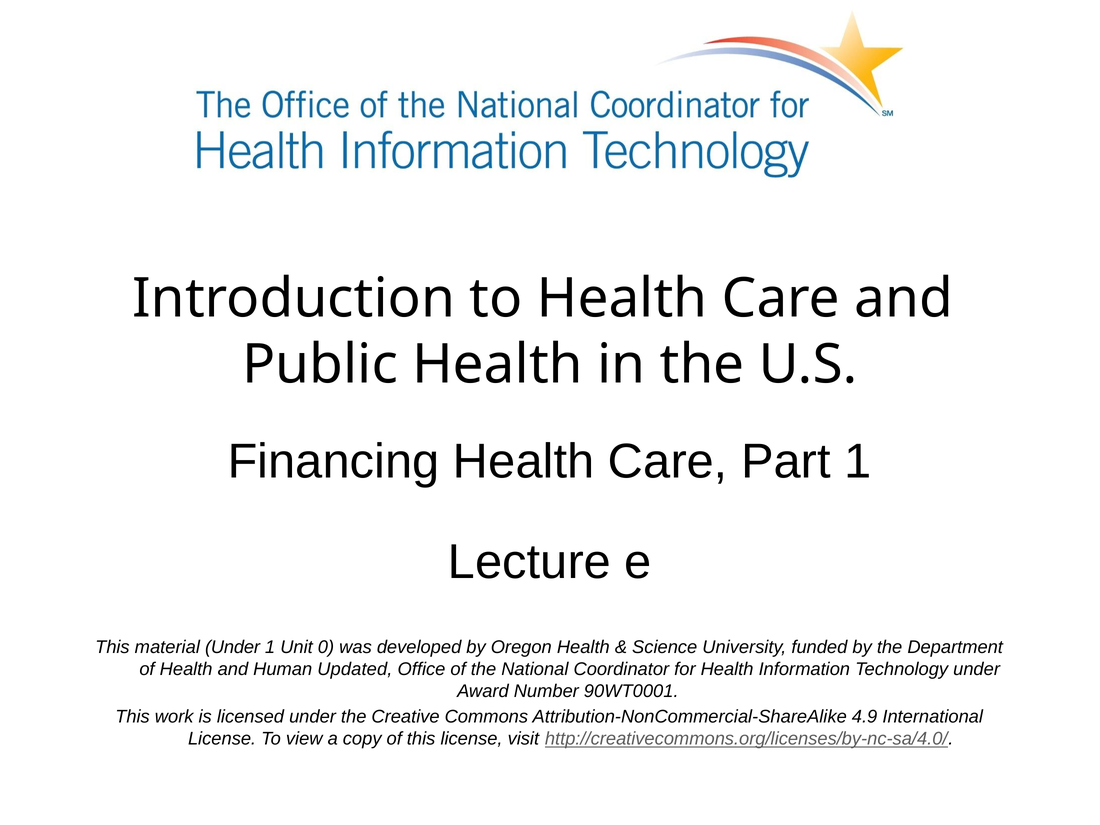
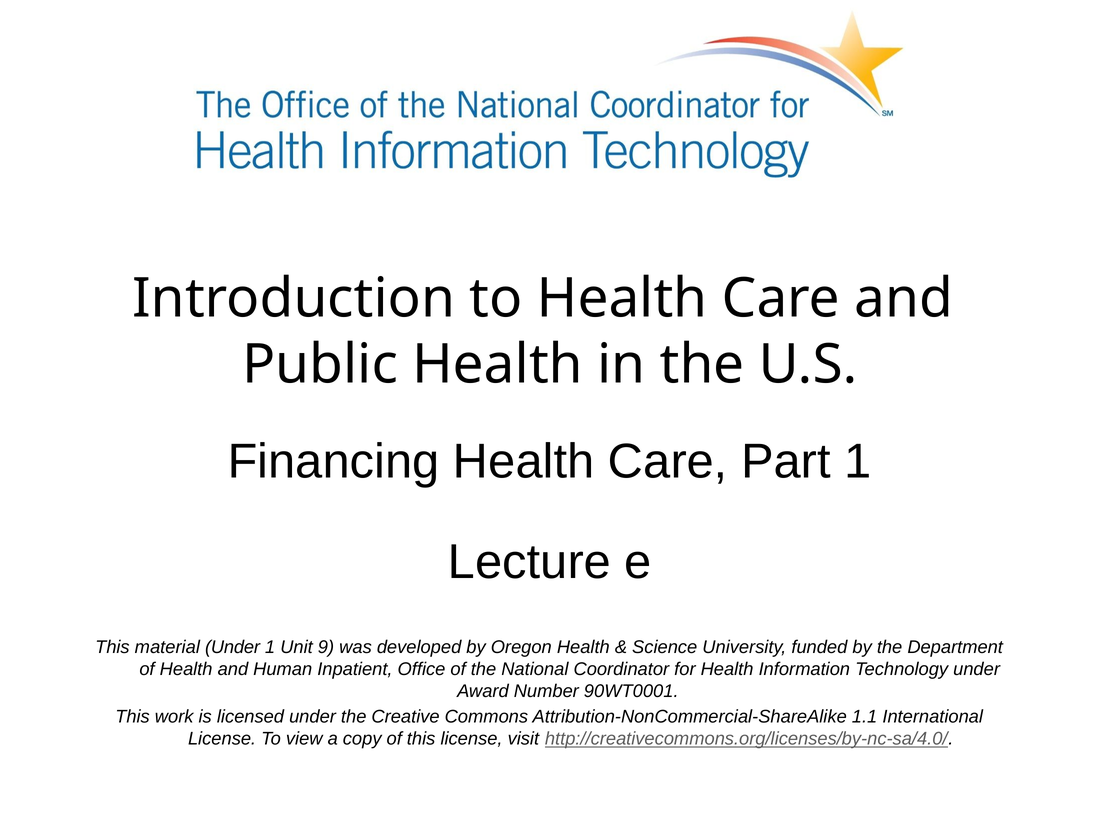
0: 0 -> 9 (326, 647)
Updated: Updated -> Inpatient (355, 669)
4.9: 4.9 -> 1.1 (865, 717)
